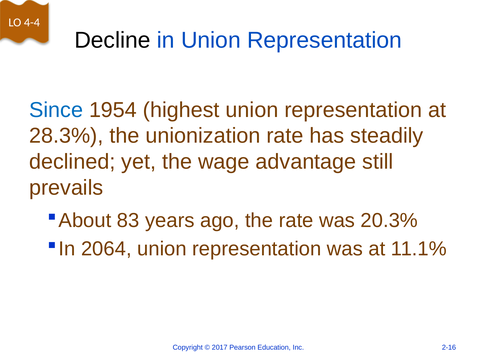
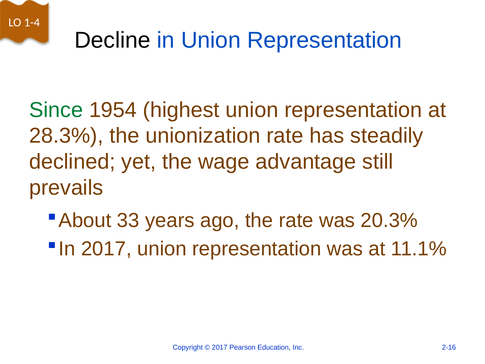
4-4: 4-4 -> 1-4 (32, 22)
Since colour: blue -> green (56, 110)
83: 83 -> 33 (128, 220)
2064: 2064 -> 2017 (106, 249)
